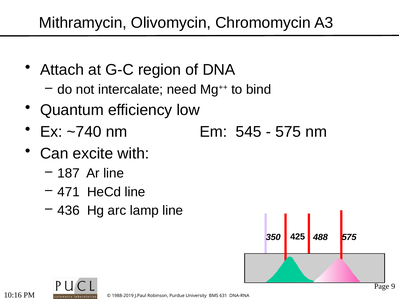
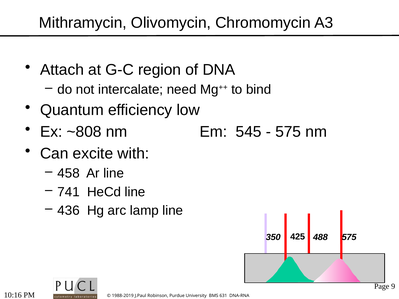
~740: ~740 -> ~808 (84, 132)
187: 187 -> 458 (69, 173)
471: 471 -> 741 (69, 192)
